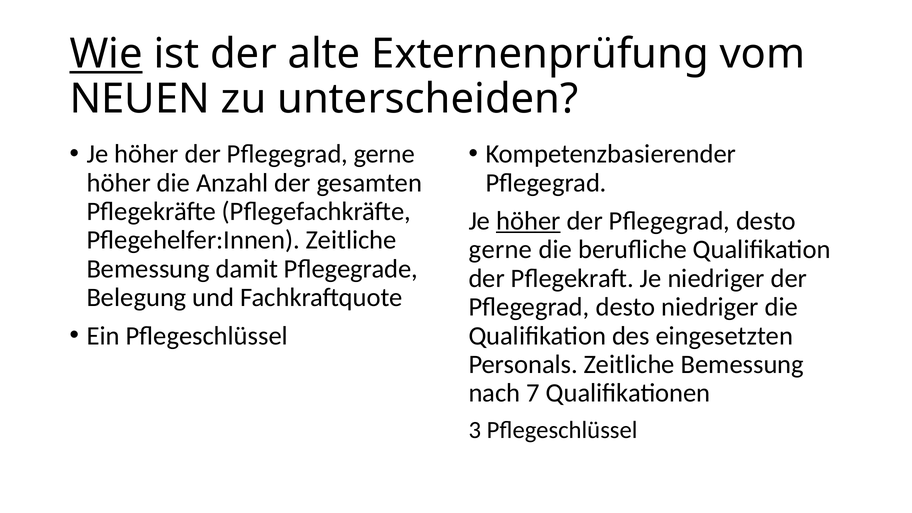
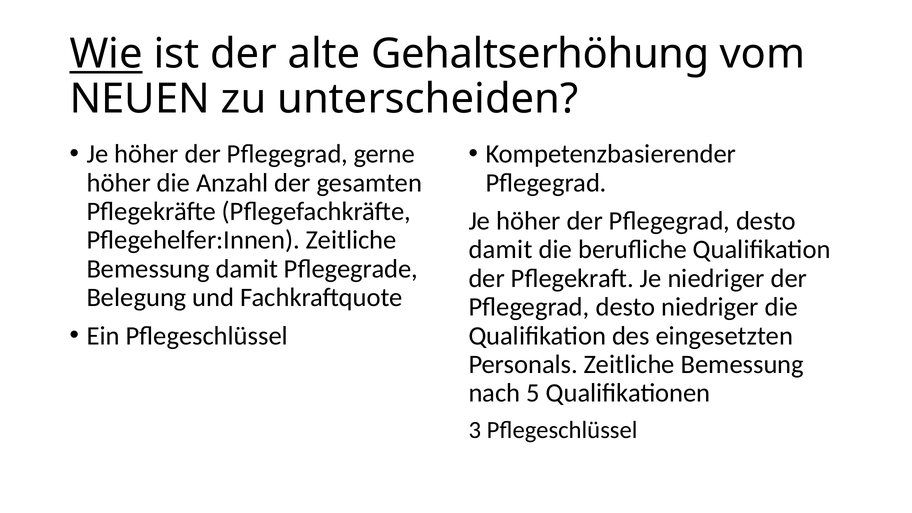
Externenprüfung: Externenprüfung -> Gehaltserhöhung (540, 54)
höher underline: present -> none (528, 221)
gerne: gerne -> damit (501, 250)
7: 7 -> 5 (533, 393)
